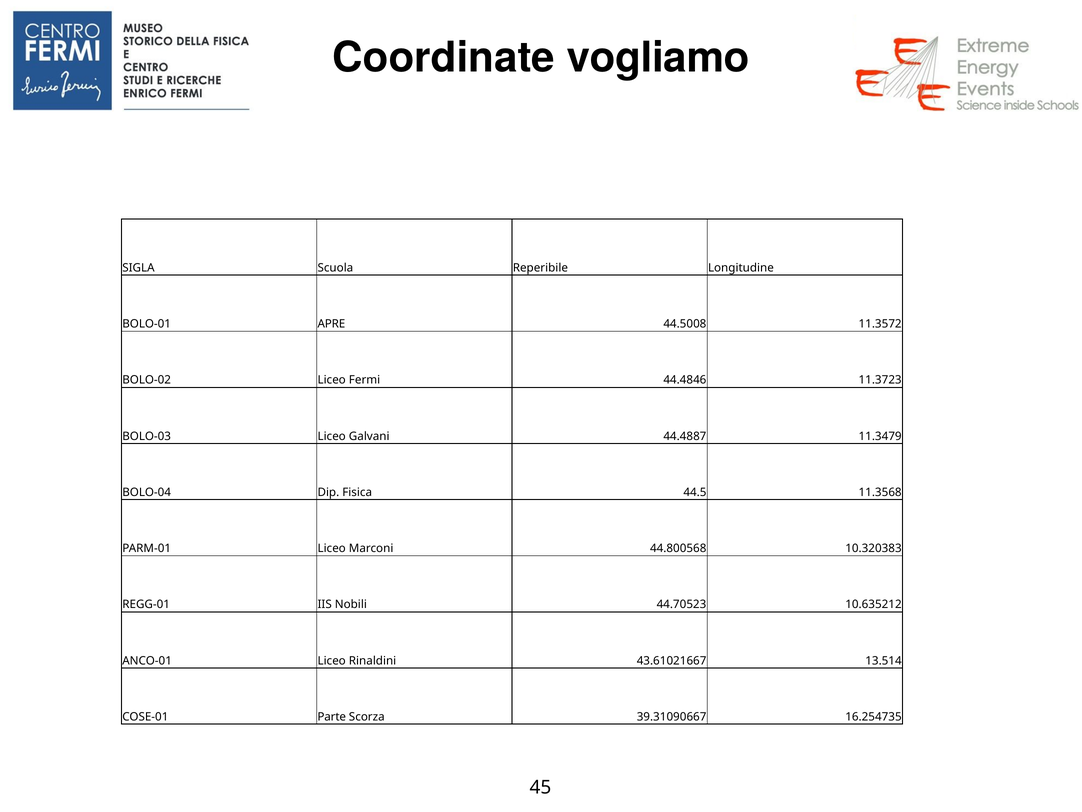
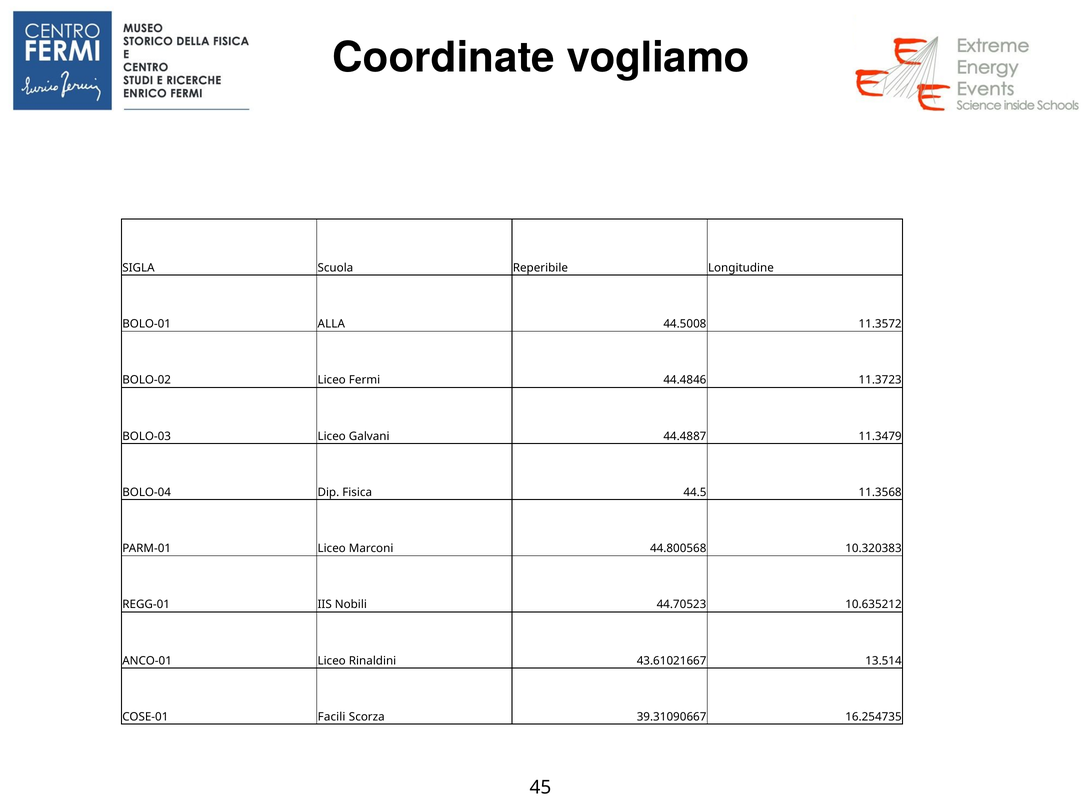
APRE: APRE -> ALLA (331, 324)
Parte: Parte -> Facili (332, 716)
